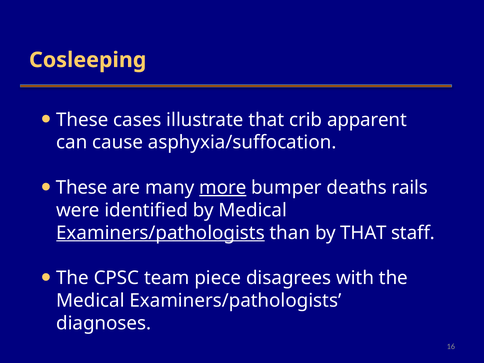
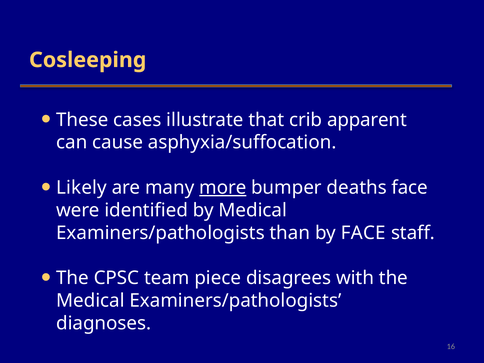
These: These -> Likely (81, 188)
deaths rails: rails -> face (410, 188)
Examiners/pathologists underline: present -> none (160, 233)
by THAT: THAT -> FACE (363, 233)
